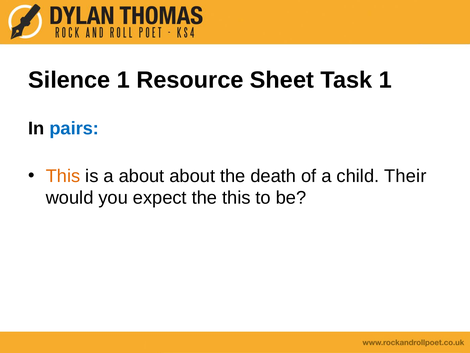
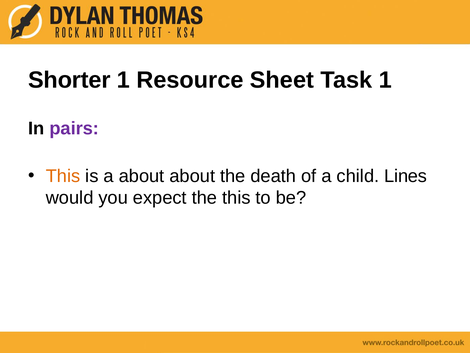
Silence: Silence -> Shorter (69, 80)
pairs colour: blue -> purple (74, 128)
Their: Their -> Lines (406, 176)
